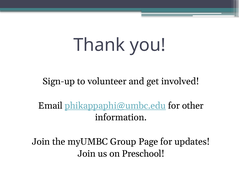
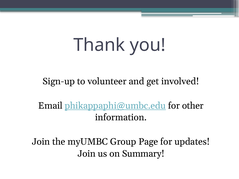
Preschool: Preschool -> Summary (143, 154)
